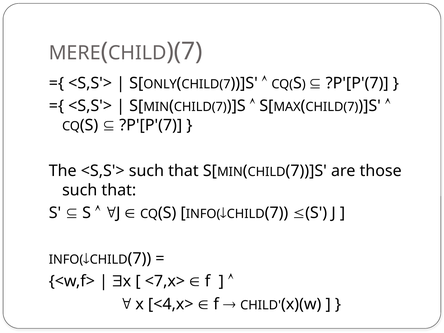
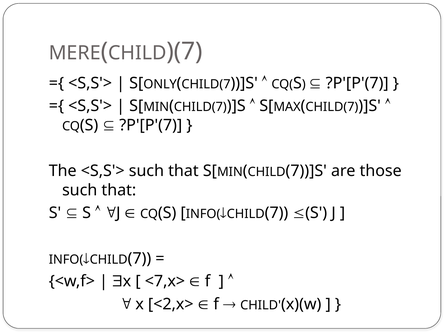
<4,x>: <4,x> -> <2,x> (171, 304)
